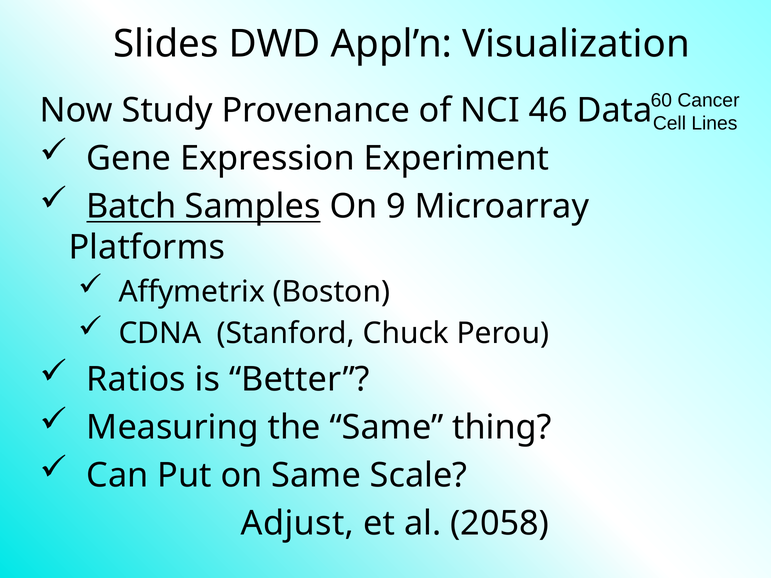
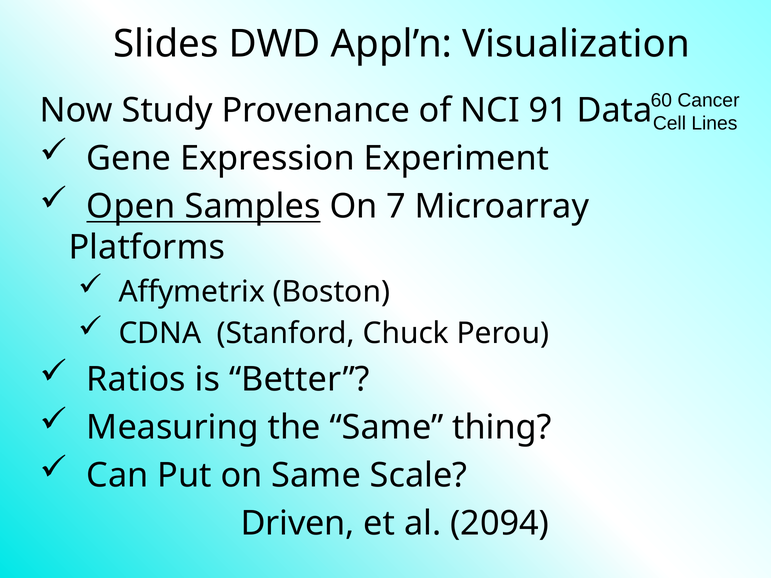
46: 46 -> 91 (548, 110)
Batch: Batch -> Open (131, 206)
9: 9 -> 7 (396, 206)
Adjust: Adjust -> Driven (298, 523)
2058: 2058 -> 2094 (500, 523)
